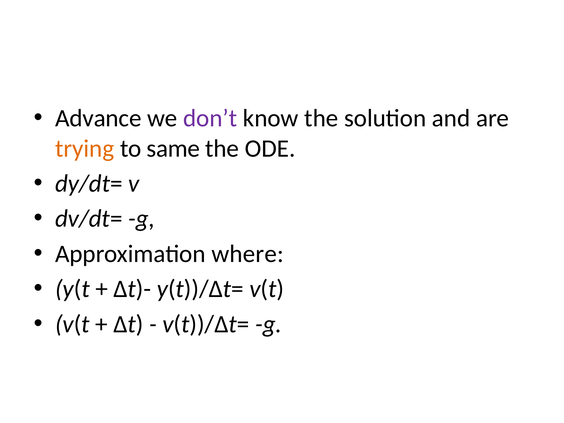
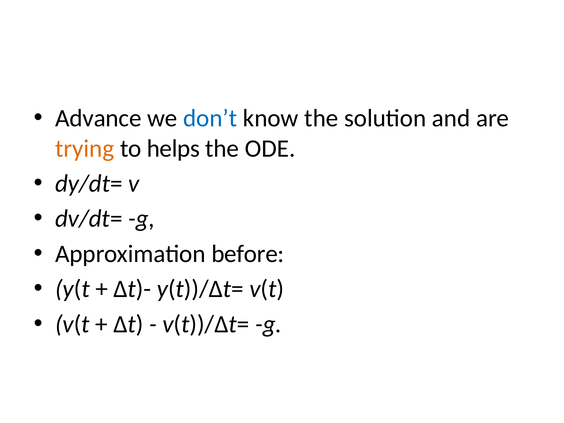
don’t colour: purple -> blue (210, 118)
same: same -> helps (173, 148)
where: where -> before (248, 254)
